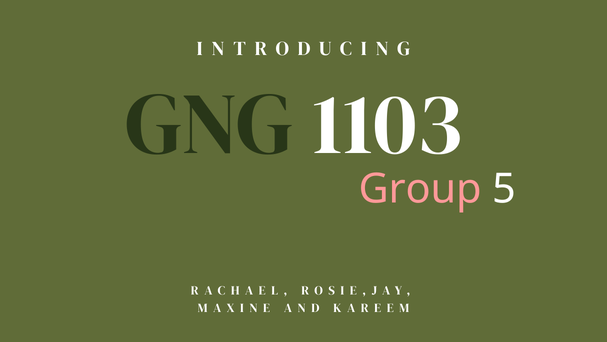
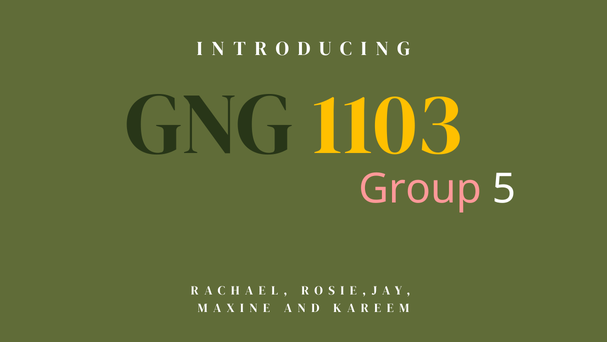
1103 colour: white -> yellow (388, 124)
